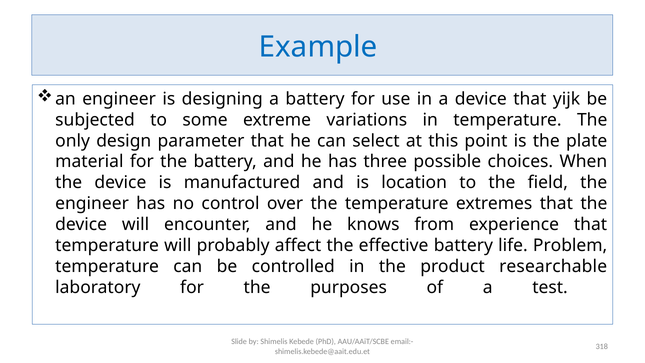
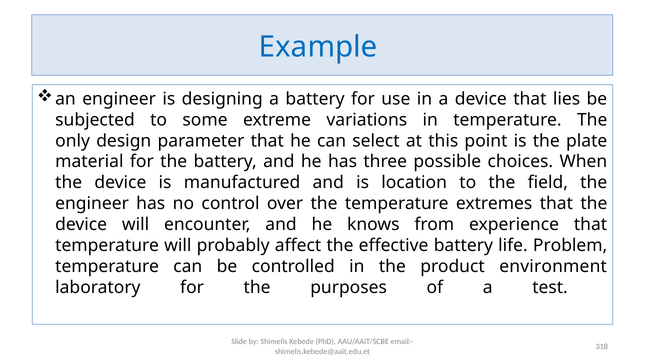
yijk: yijk -> lies (567, 99)
researchable: researchable -> environment (553, 266)
